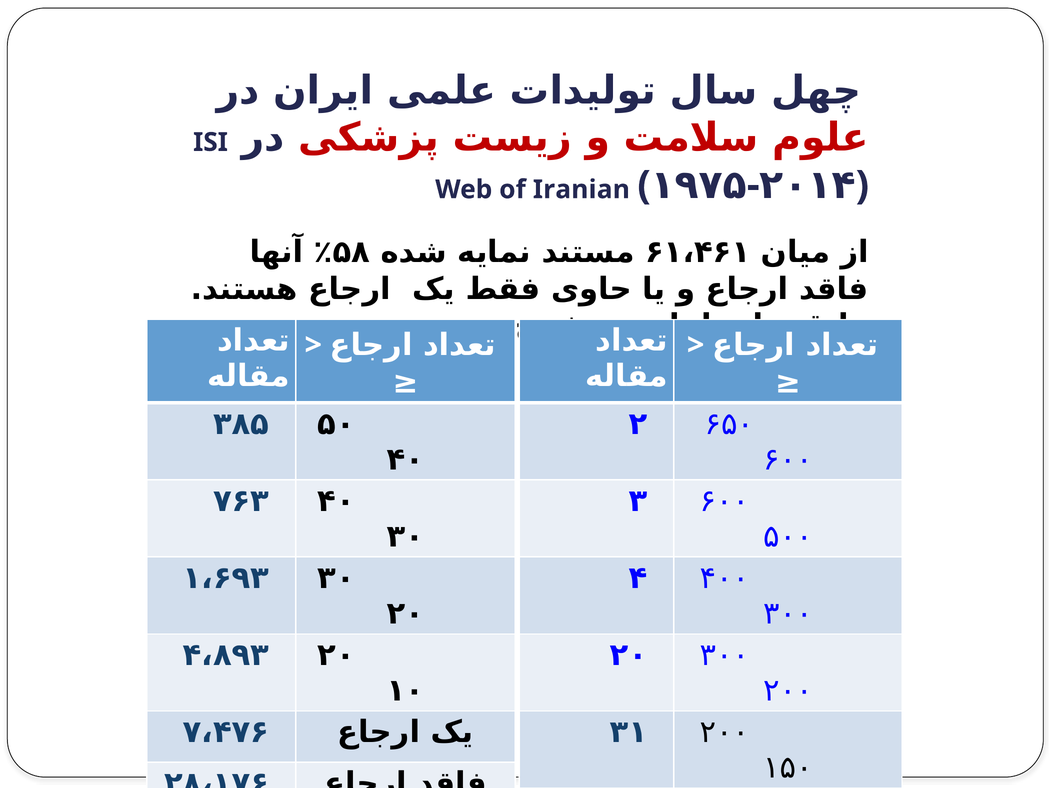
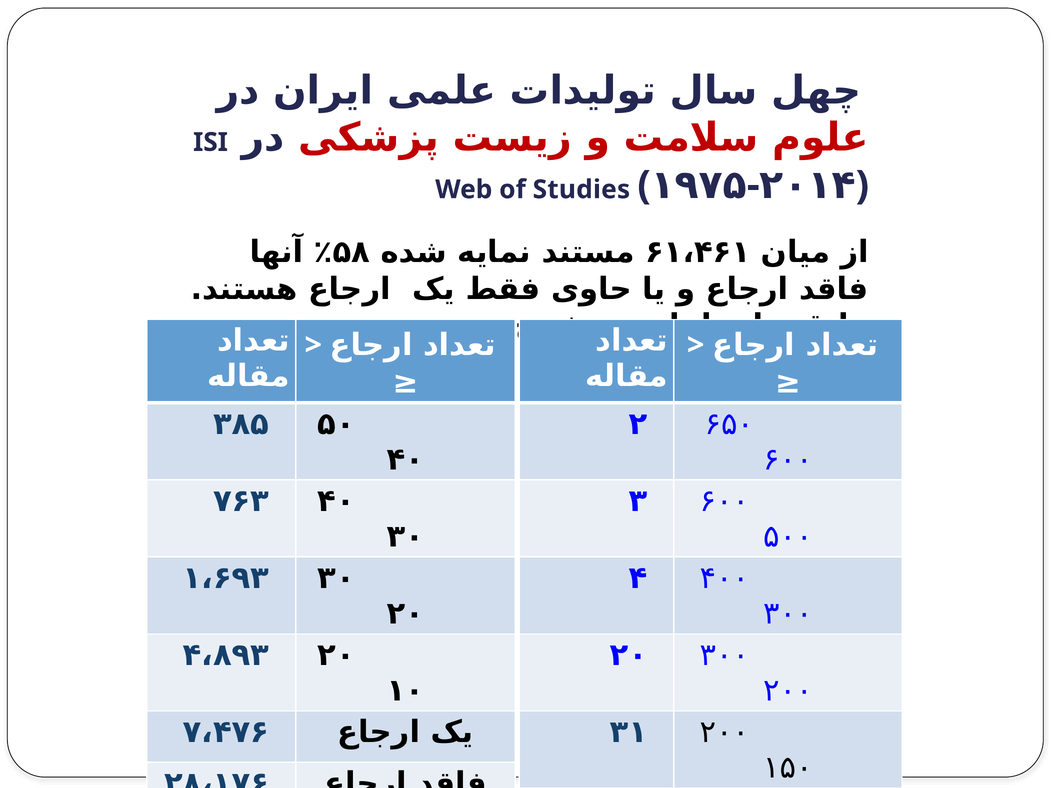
Iranian: Iranian -> Studies (581, 190)
